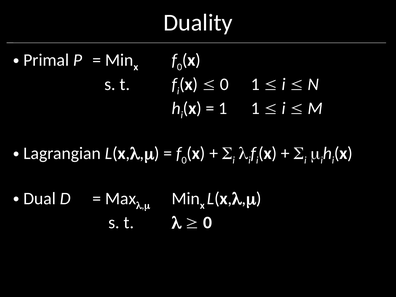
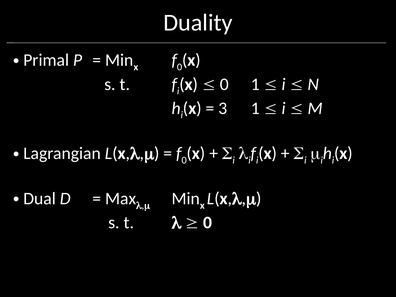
1: 1 -> 3 (223, 108)
